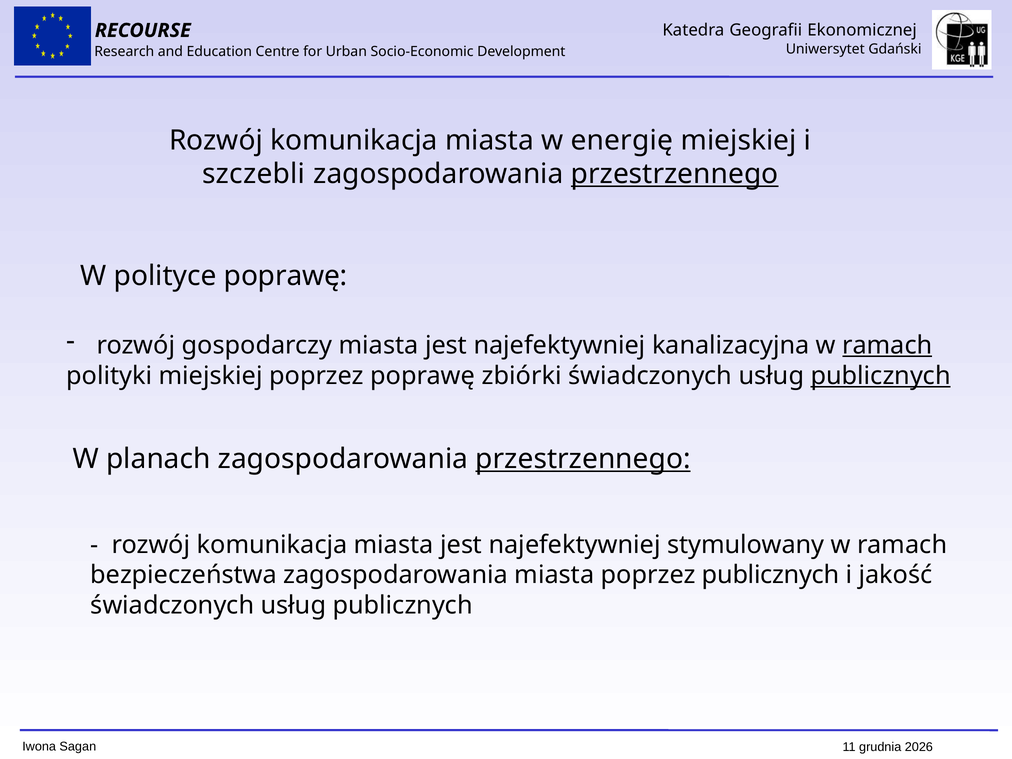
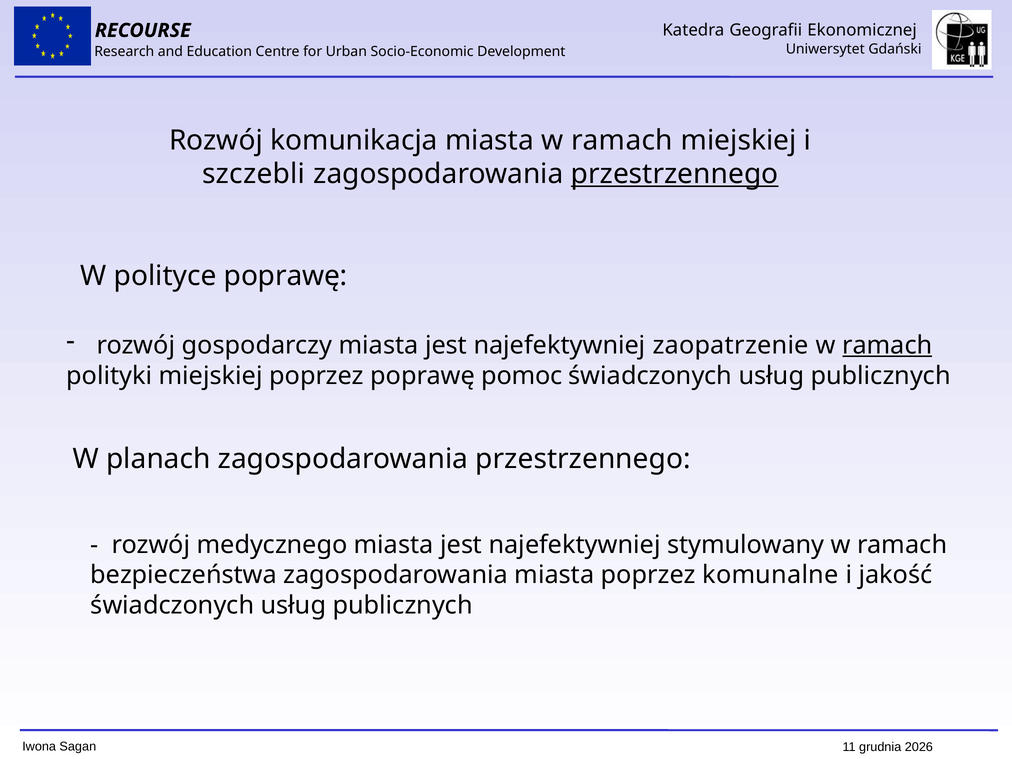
miasta w energię: energię -> ramach (622, 140)
kanalizacyjna: kanalizacyjna -> zaopatrzenie (731, 346)
zbiórki: zbiórki -> pomoc (522, 376)
publicznych underline: present -> none (881, 376)
przestrzennego underline: present -> none (583, 459)
komunikacja: komunikacja -> medycznego (272, 545)
poprzez publicznych: publicznych -> komunalne (770, 575)
